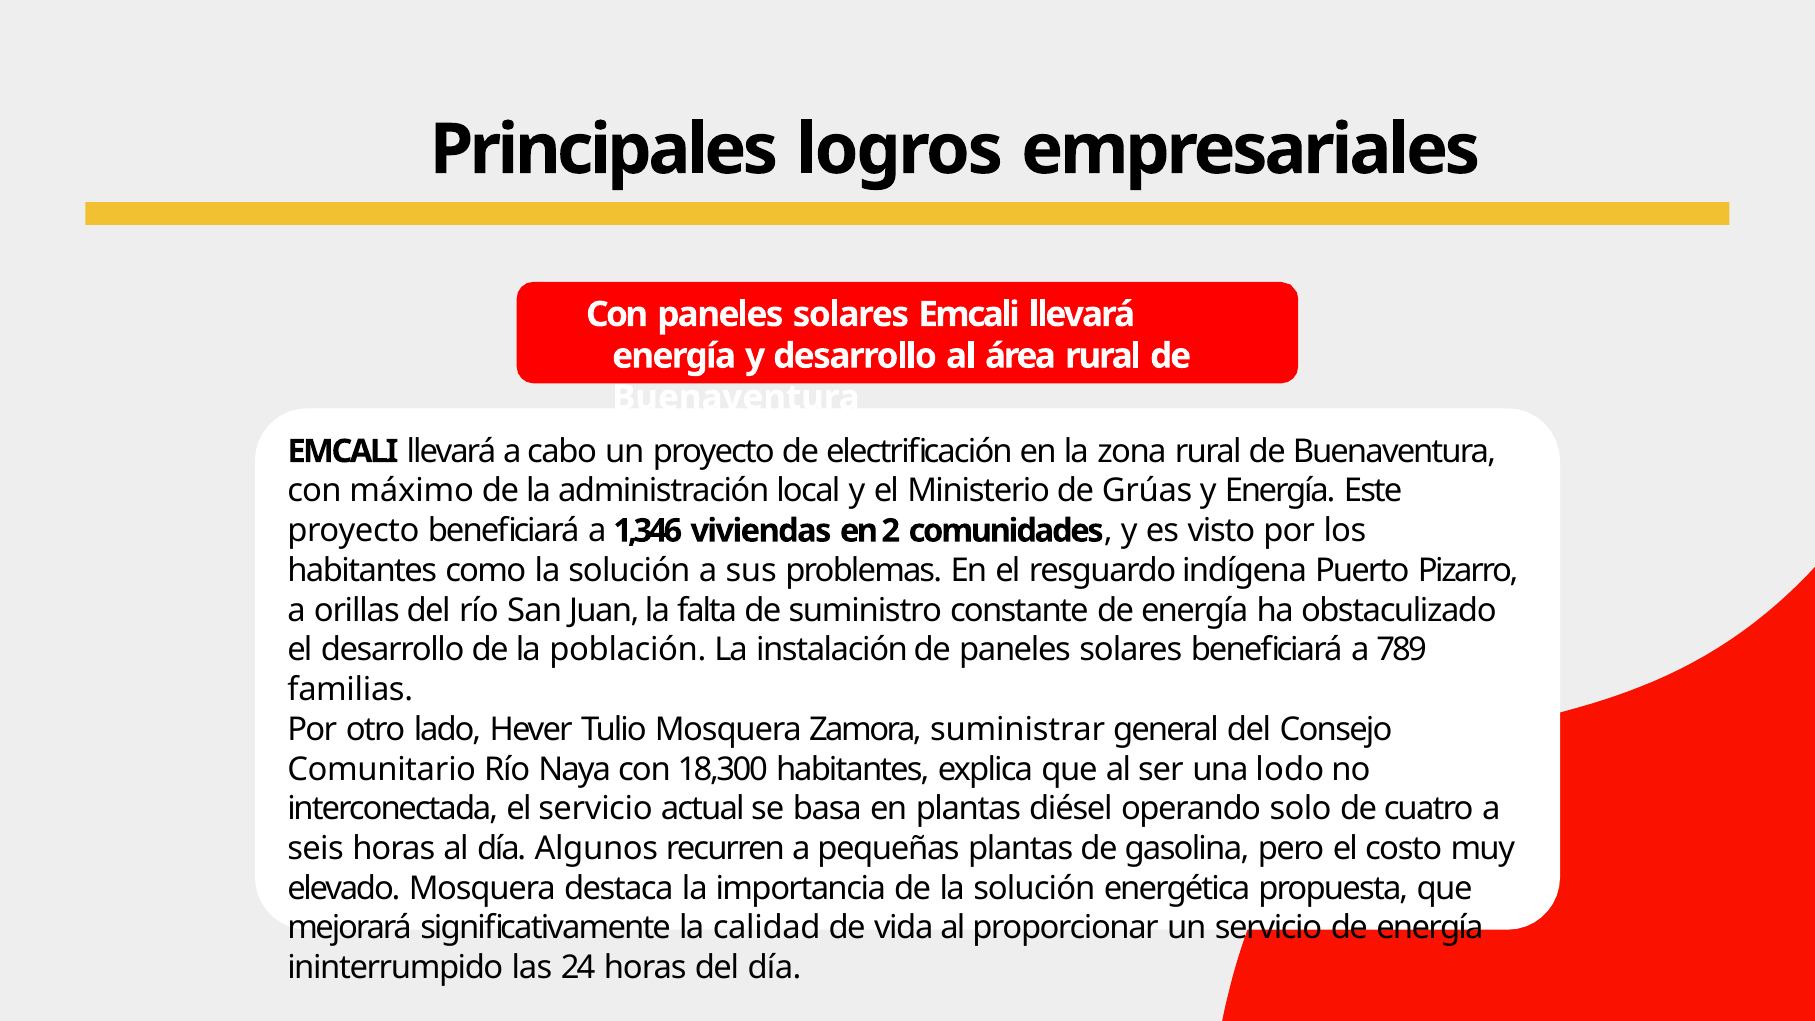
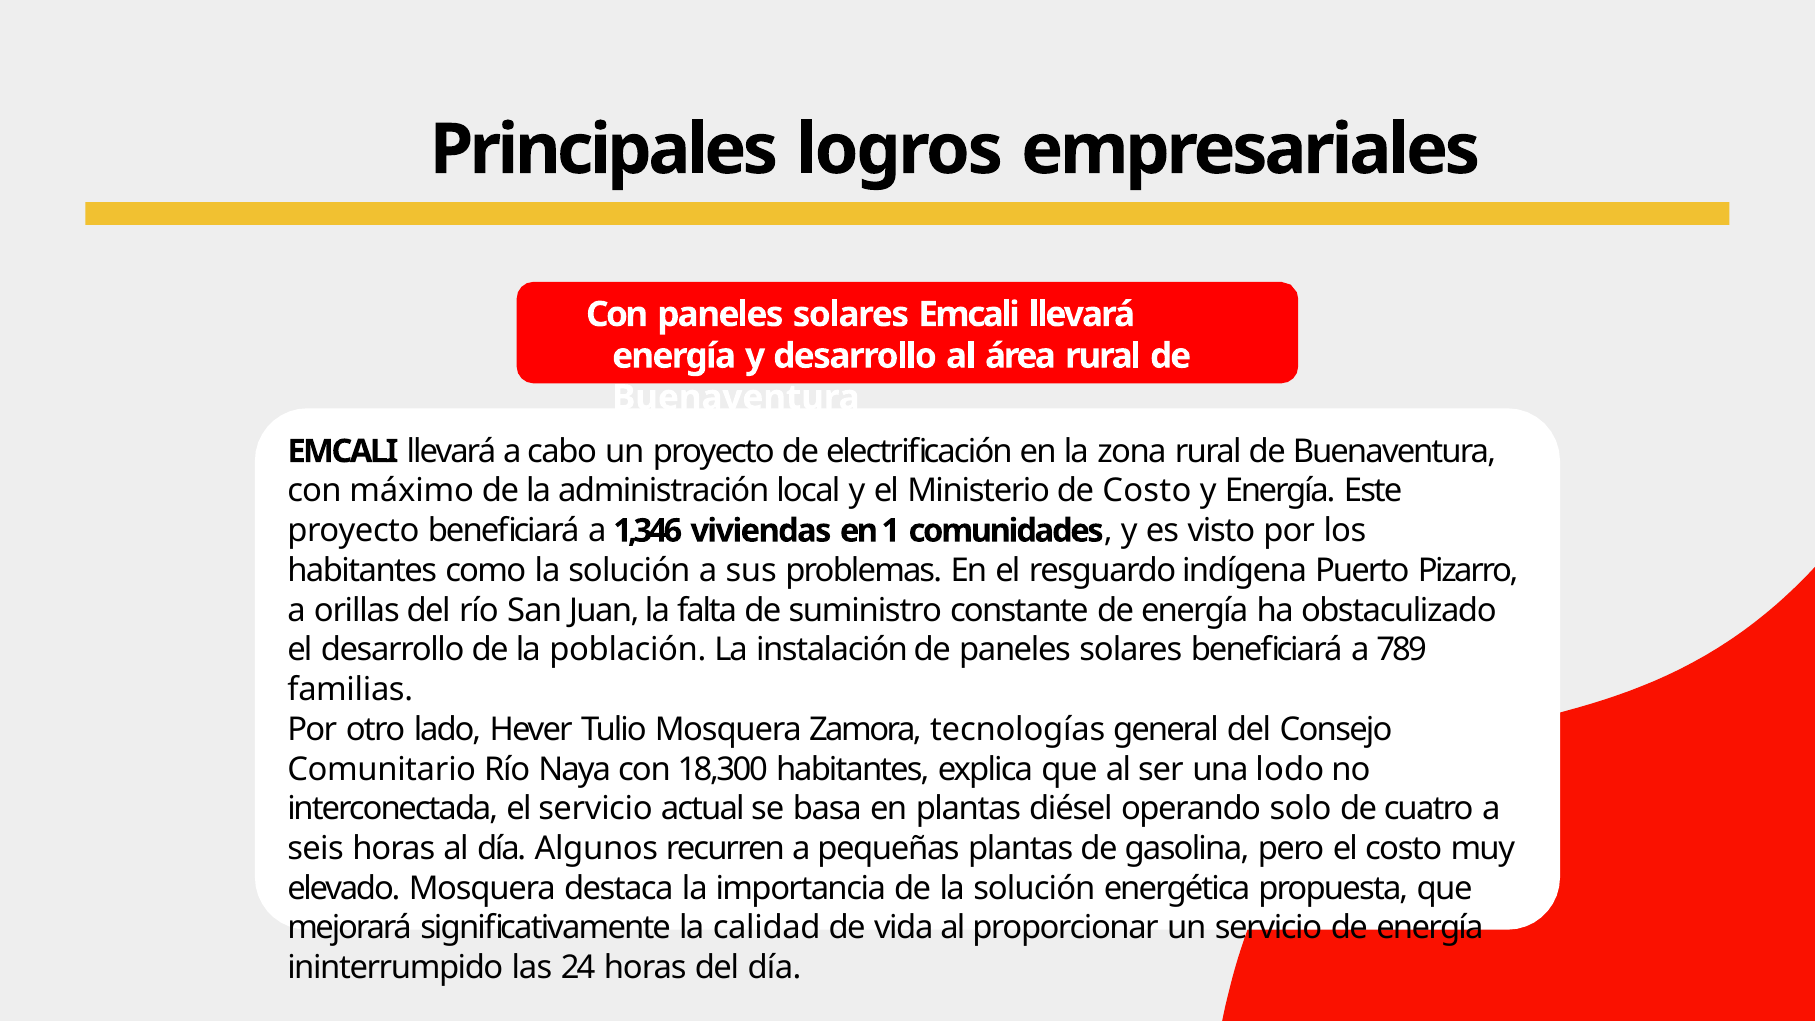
de Grúas: Grúas -> Costo (1147, 491)
2: 2 -> 1 (891, 531)
suministrar: suministrar -> tecnologías (1018, 729)
